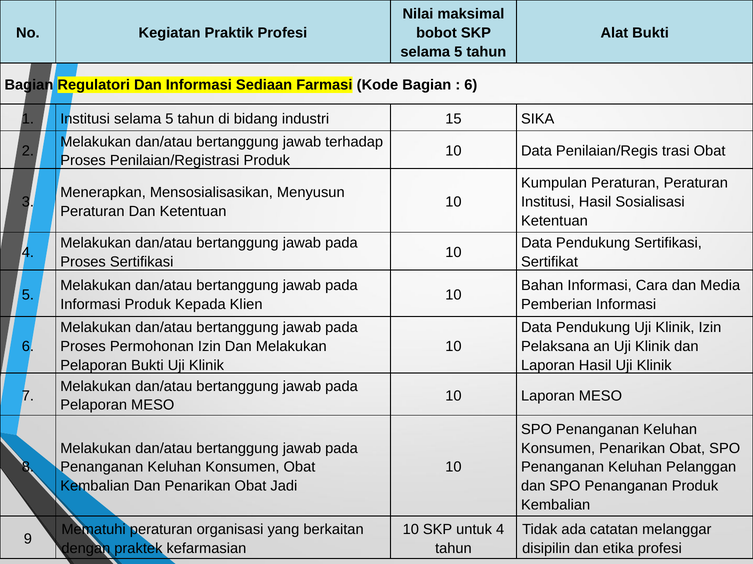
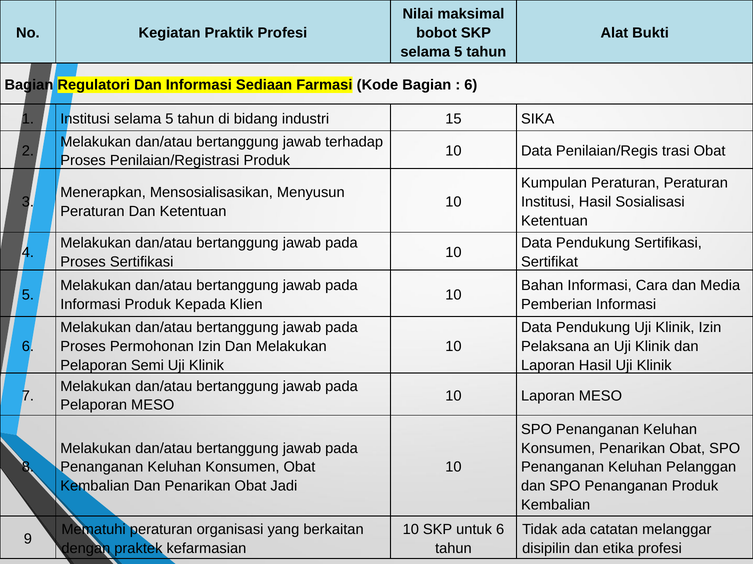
Pelaporan Bukti: Bukti -> Semi (147, 366)
untuk 4: 4 -> 6 (500, 530)
